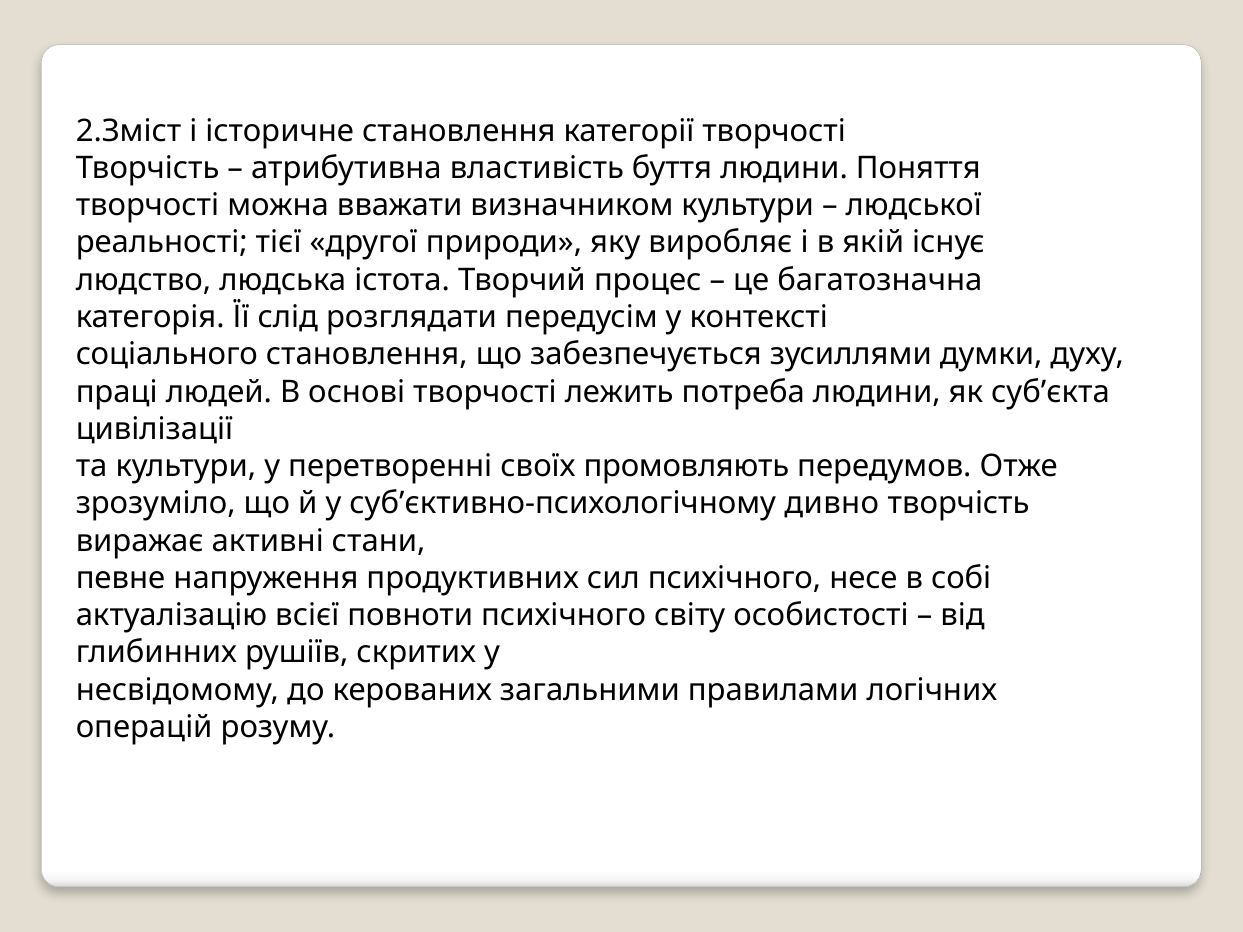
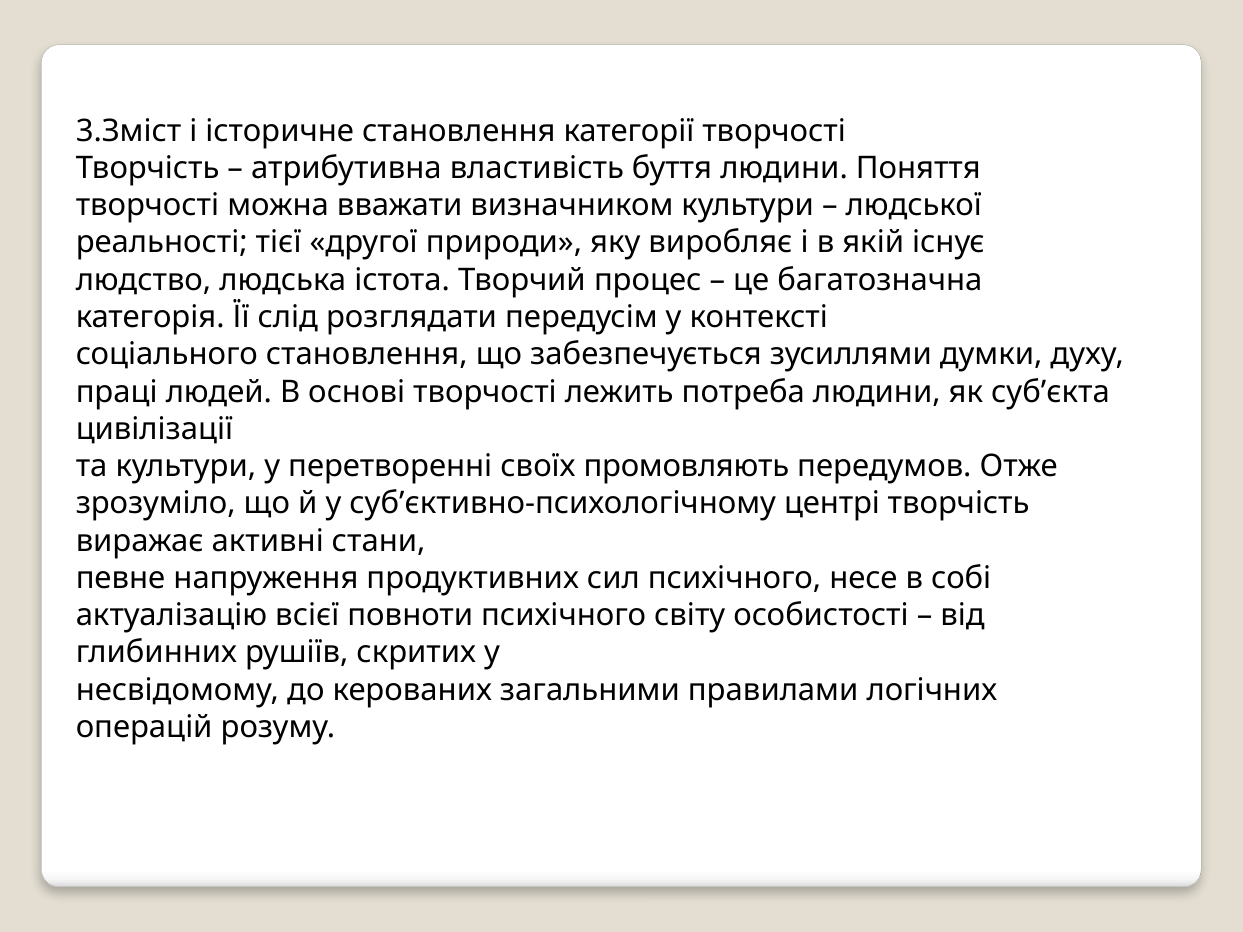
2.Зміст: 2.Зміст -> 3.Зміст (129, 131)
дивно: дивно -> центрі (832, 504)
